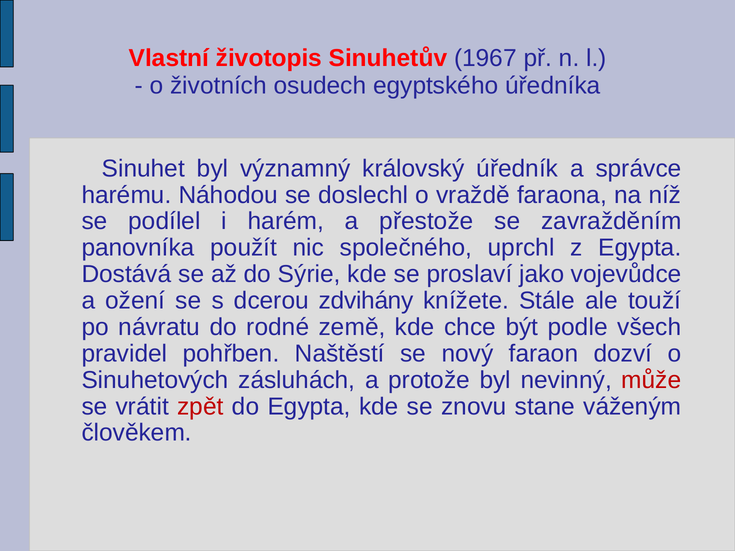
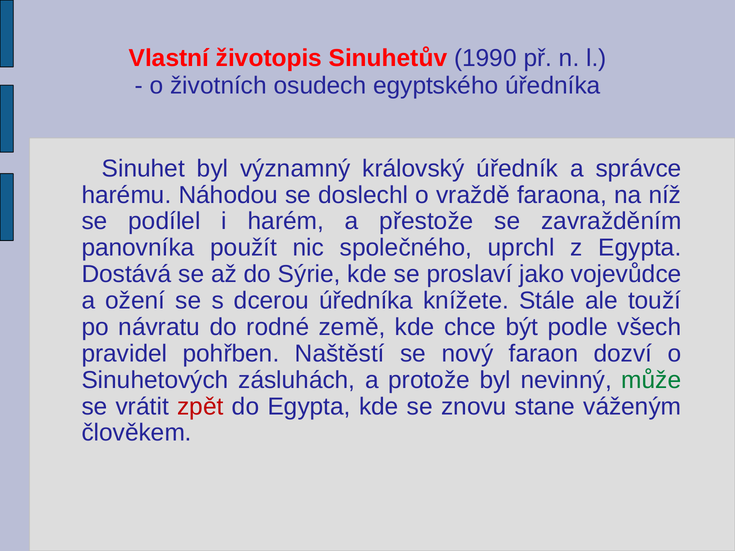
1967: 1967 -> 1990 (485, 58)
dcerou zdvihány: zdvihány -> úředníka (366, 301)
může colour: red -> green (651, 380)
